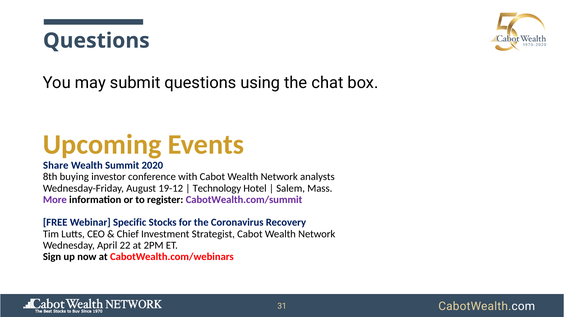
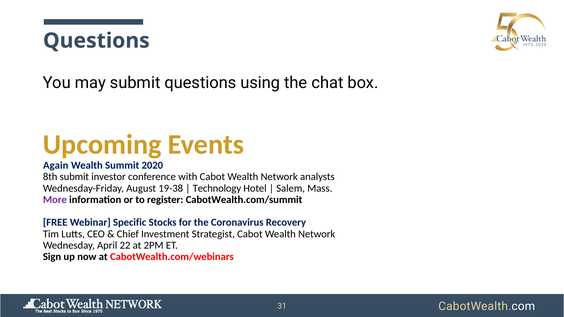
Share: Share -> Again (56, 166)
8th buying: buying -> submit (74, 177)
19-12: 19-12 -> 19-38 (171, 188)
CabotWealth.com/summit colour: purple -> black (244, 200)
